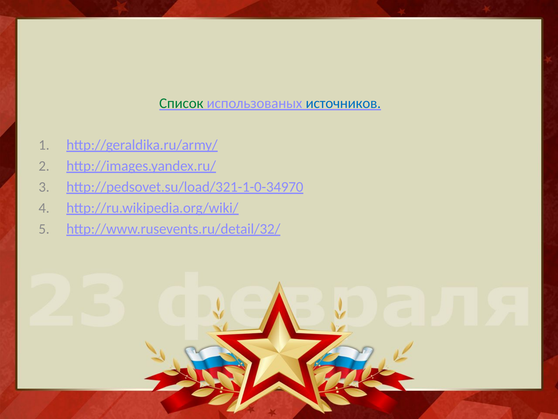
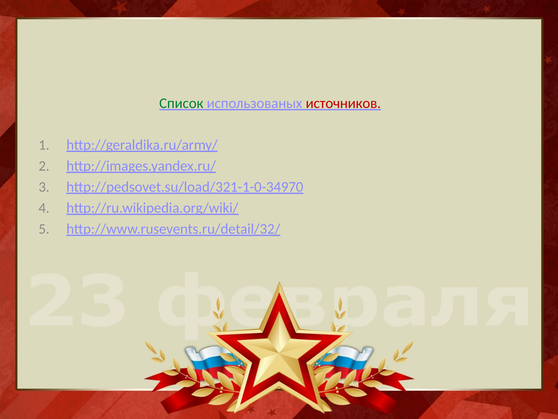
источников colour: blue -> red (343, 103)
